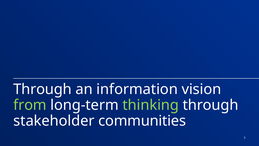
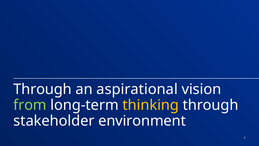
information: information -> aspirational (137, 89)
thinking colour: light green -> yellow (151, 105)
communities: communities -> environment (142, 121)
